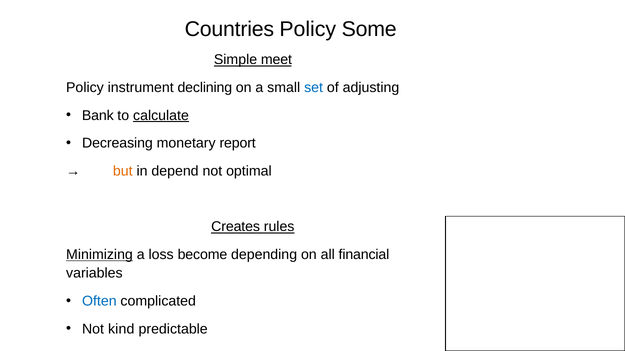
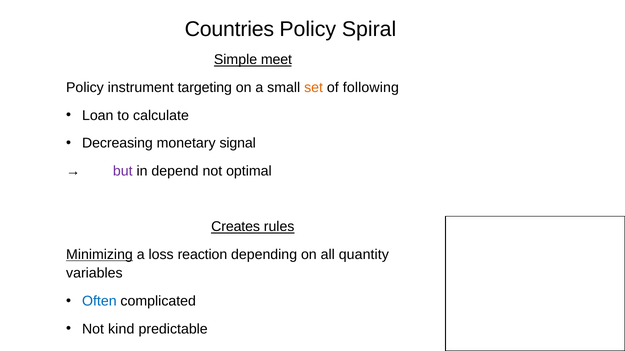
Some: Some -> Spiral (369, 29)
declining: declining -> targeting (205, 88)
set colour: blue -> orange (314, 88)
adjusting: adjusting -> following (371, 88)
Bank: Bank -> Loan (98, 116)
calculate underline: present -> none (161, 116)
report: report -> signal (238, 143)
but colour: orange -> purple (123, 171)
become: become -> reaction (202, 255)
financial: financial -> quantity (364, 255)
